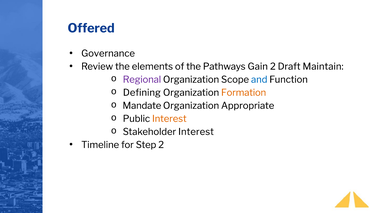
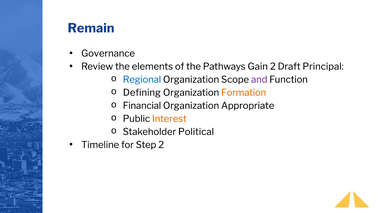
Offered: Offered -> Remain (91, 28)
Maintain: Maintain -> Principal (323, 66)
Regional colour: purple -> blue (142, 79)
and colour: blue -> purple (259, 79)
Mandate: Mandate -> Financial (142, 106)
Stakeholder Interest: Interest -> Political (196, 132)
